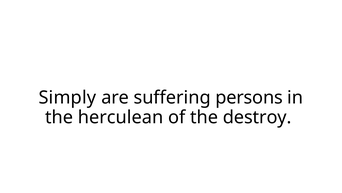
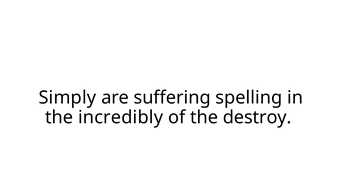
persons: persons -> spelling (249, 97)
herculean: herculean -> incredibly (121, 117)
